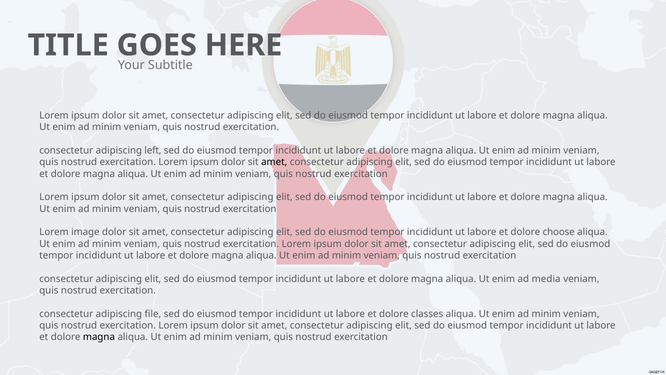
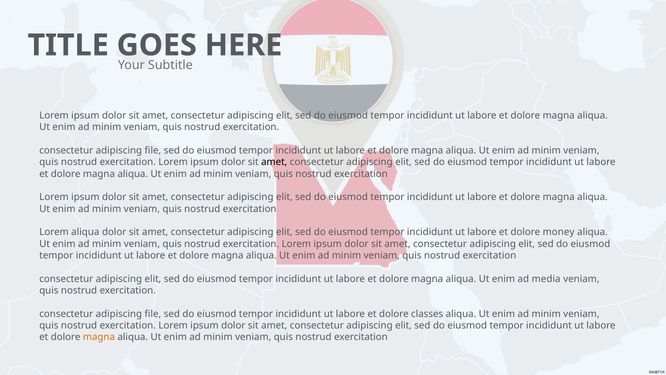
left: left -> file (153, 150)
Lorem image: image -> aliqua (85, 232)
choose: choose -> money (559, 232)
magna colour: black -> orange (99, 337)
